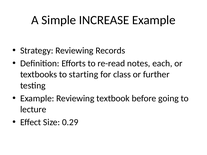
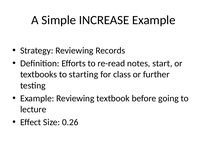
each: each -> start (162, 64)
0.29: 0.29 -> 0.26 (70, 122)
